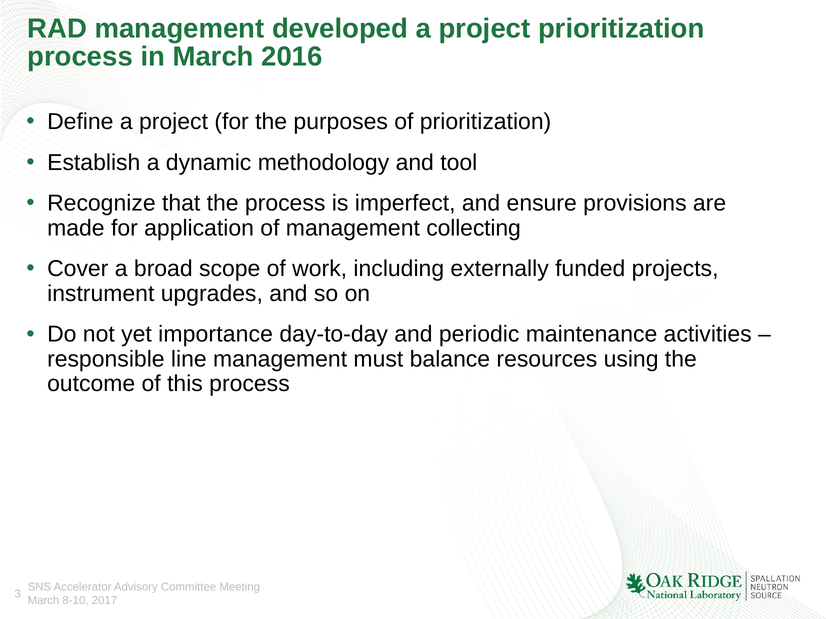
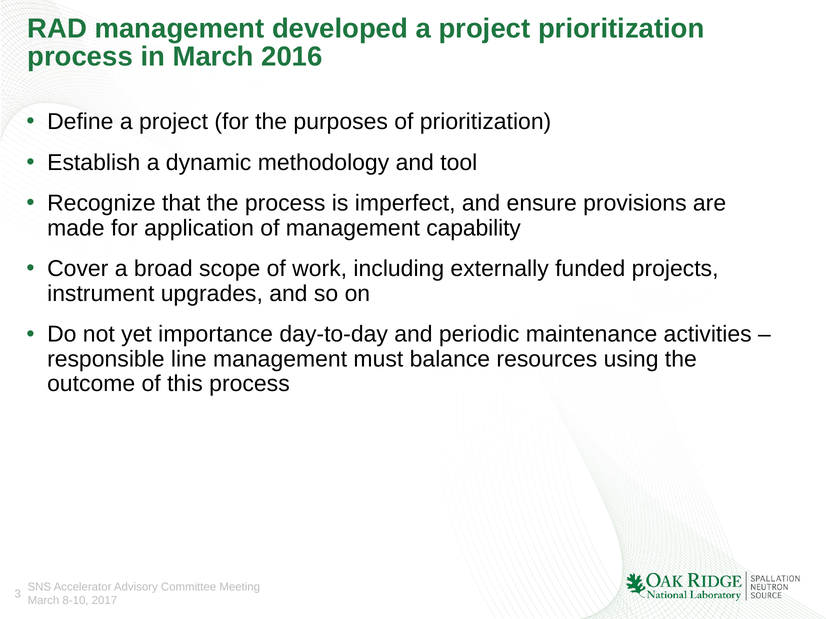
collecting: collecting -> capability (474, 228)
